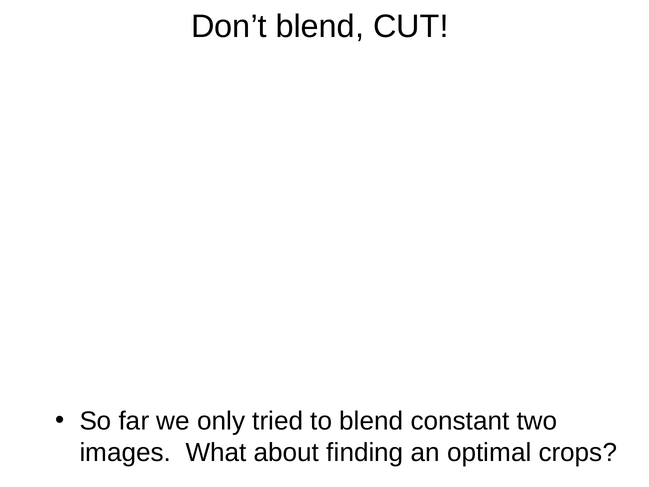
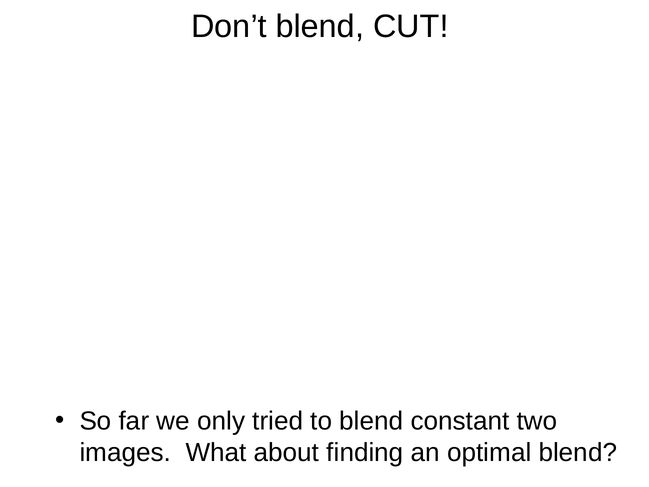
optimal crops: crops -> blend (578, 452)
